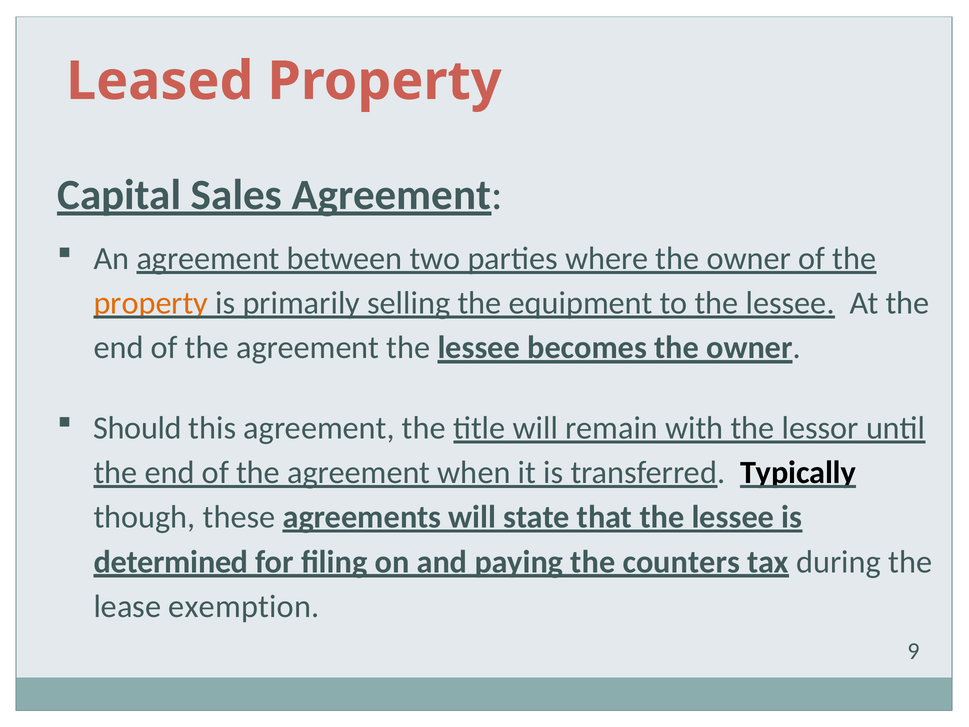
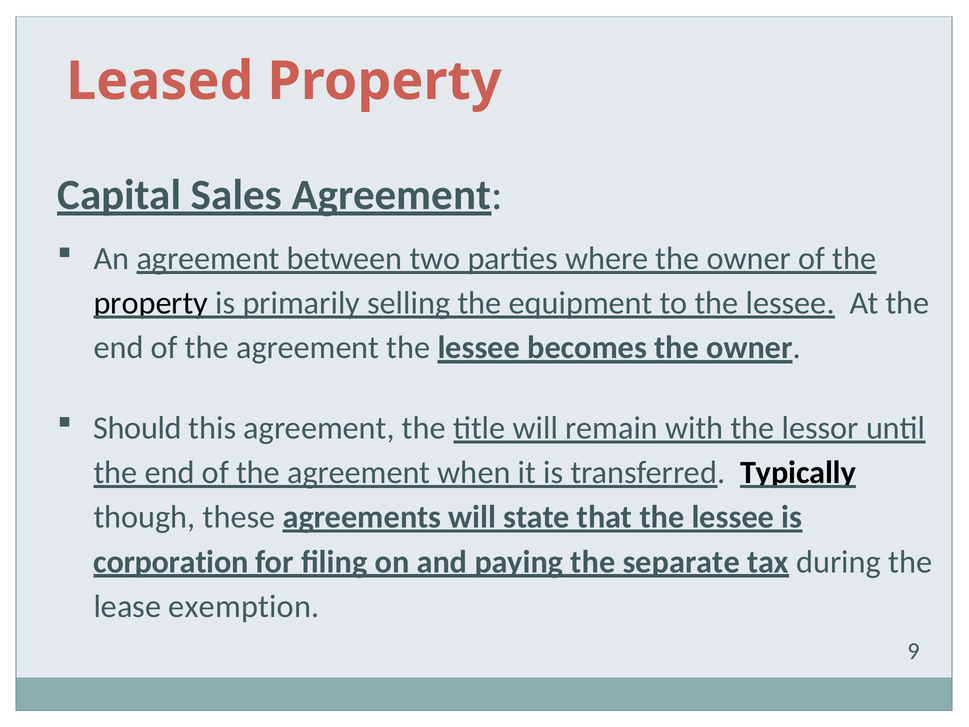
property colour: orange -> black (151, 303)
determined: determined -> corporation (171, 562)
counters: counters -> separate (681, 562)
